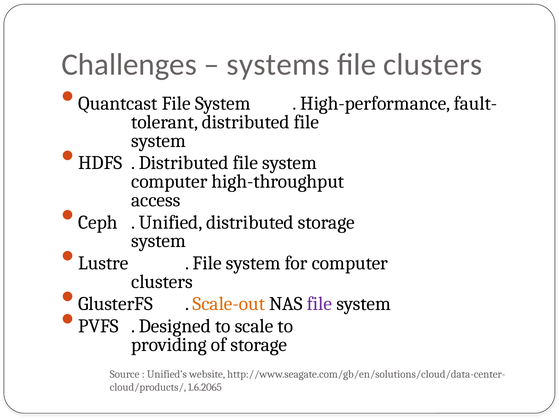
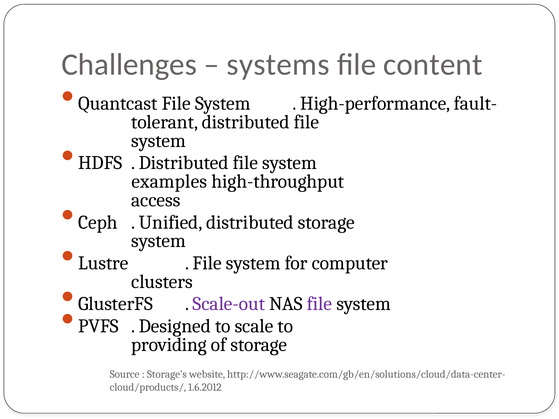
file clusters: clusters -> content (433, 65)
computer: computer -> examples (169, 182)
Scale-out colour: orange -> purple (229, 304)
Unified’s: Unified’s -> Storage’s (167, 374)
1.6.2065: 1.6.2065 -> 1.6.2012 (205, 387)
